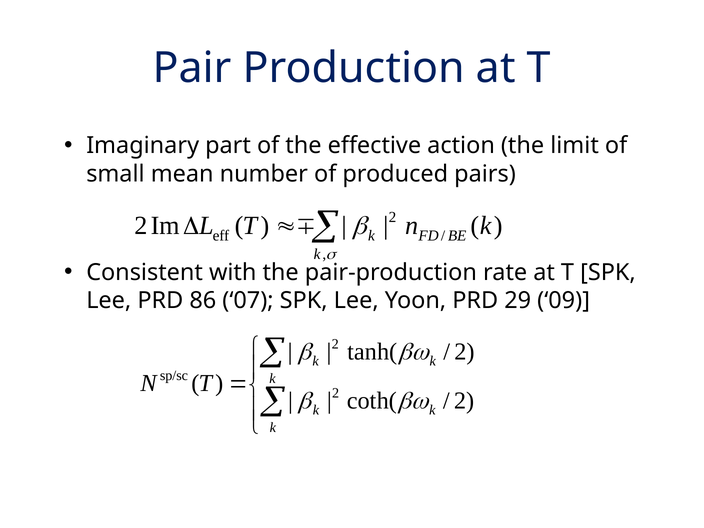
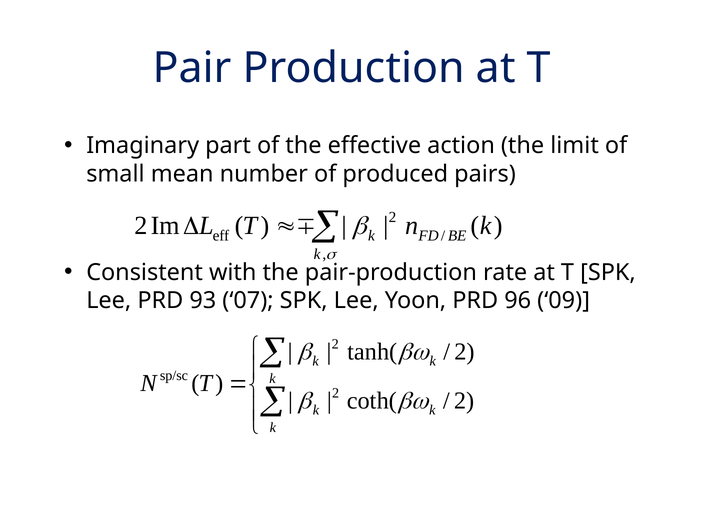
86: 86 -> 93 (203, 301)
29: 29 -> 96 (518, 301)
